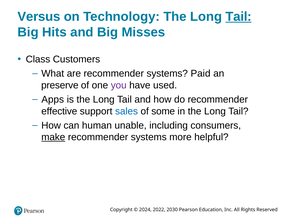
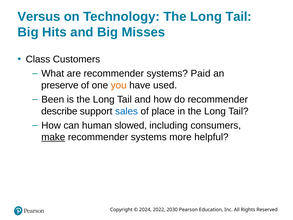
Tail underline: present -> none (239, 17)
you colour: purple -> orange (119, 85)
Apps: Apps -> Been (53, 99)
effective: effective -> describe (59, 111)
some: some -> place (163, 111)
unable: unable -> slowed (131, 125)
